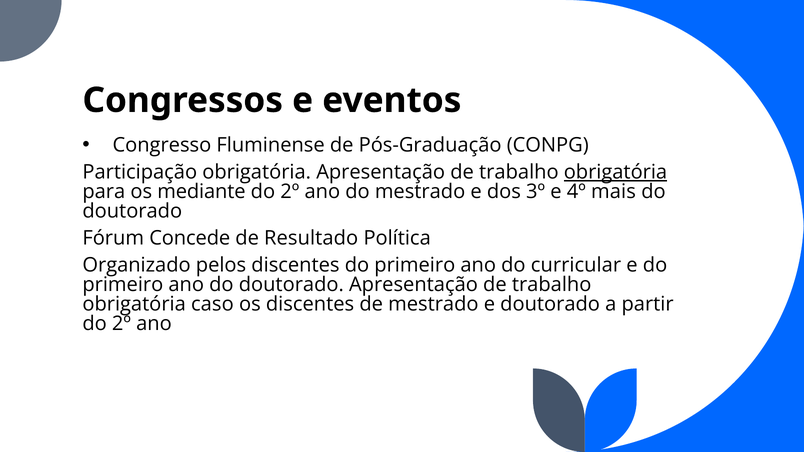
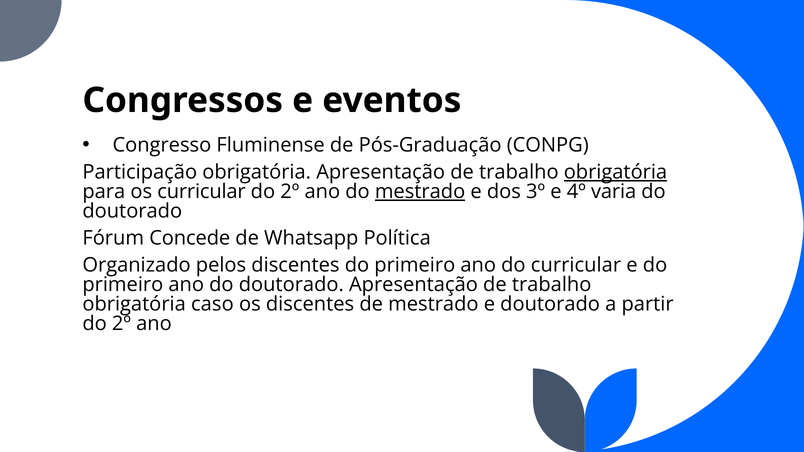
os mediante: mediante -> curricular (201, 192)
mestrado underline: none -> present (420, 192)
mais: mais -> varia (614, 192)
Resultado: Resultado -> Whatsapp (311, 238)
